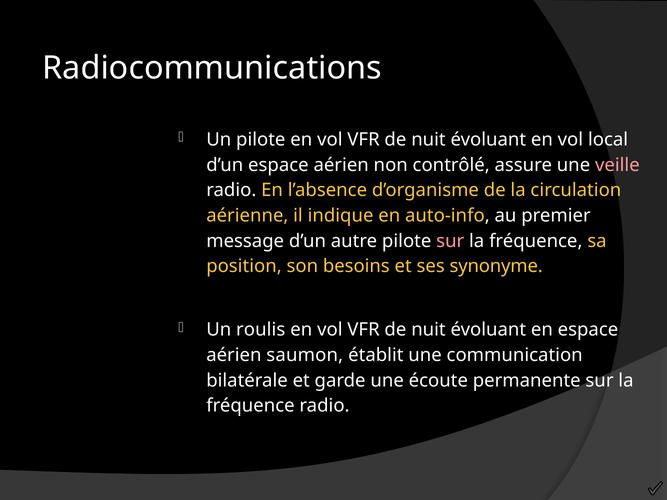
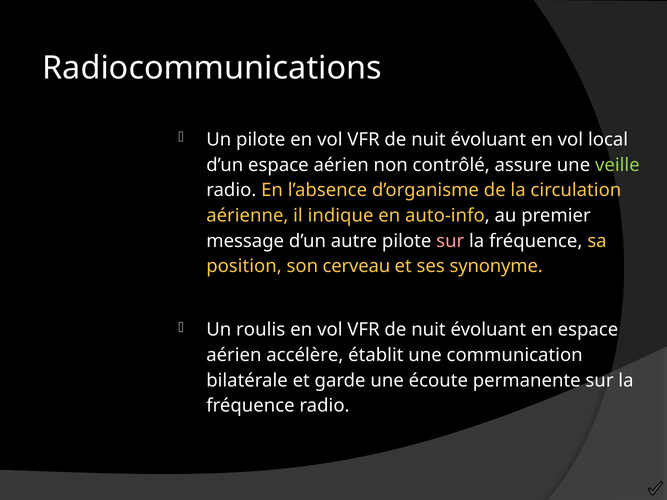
veille colour: pink -> light green (617, 165)
besoins: besoins -> cerveau (356, 266)
saumon: saumon -> accélère (305, 355)
